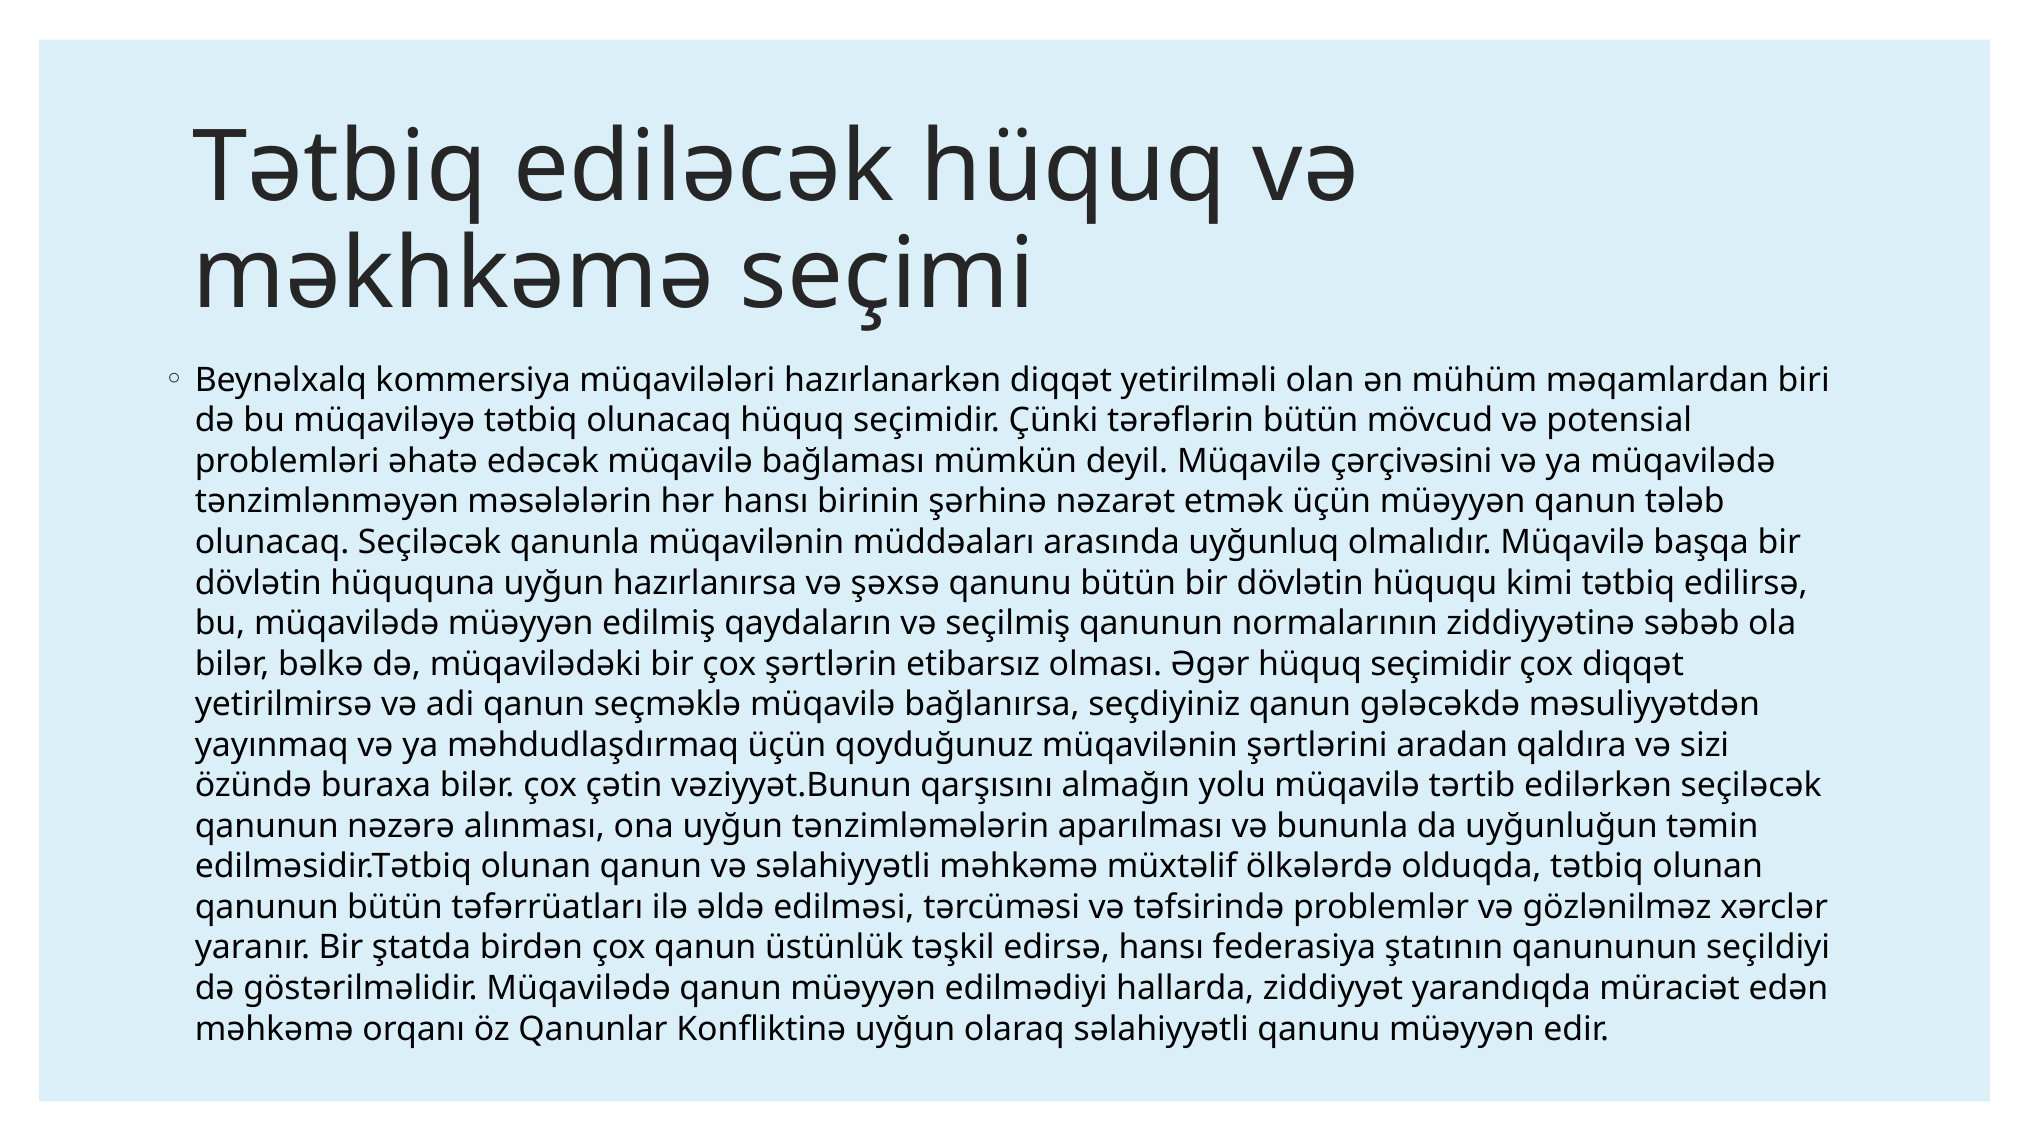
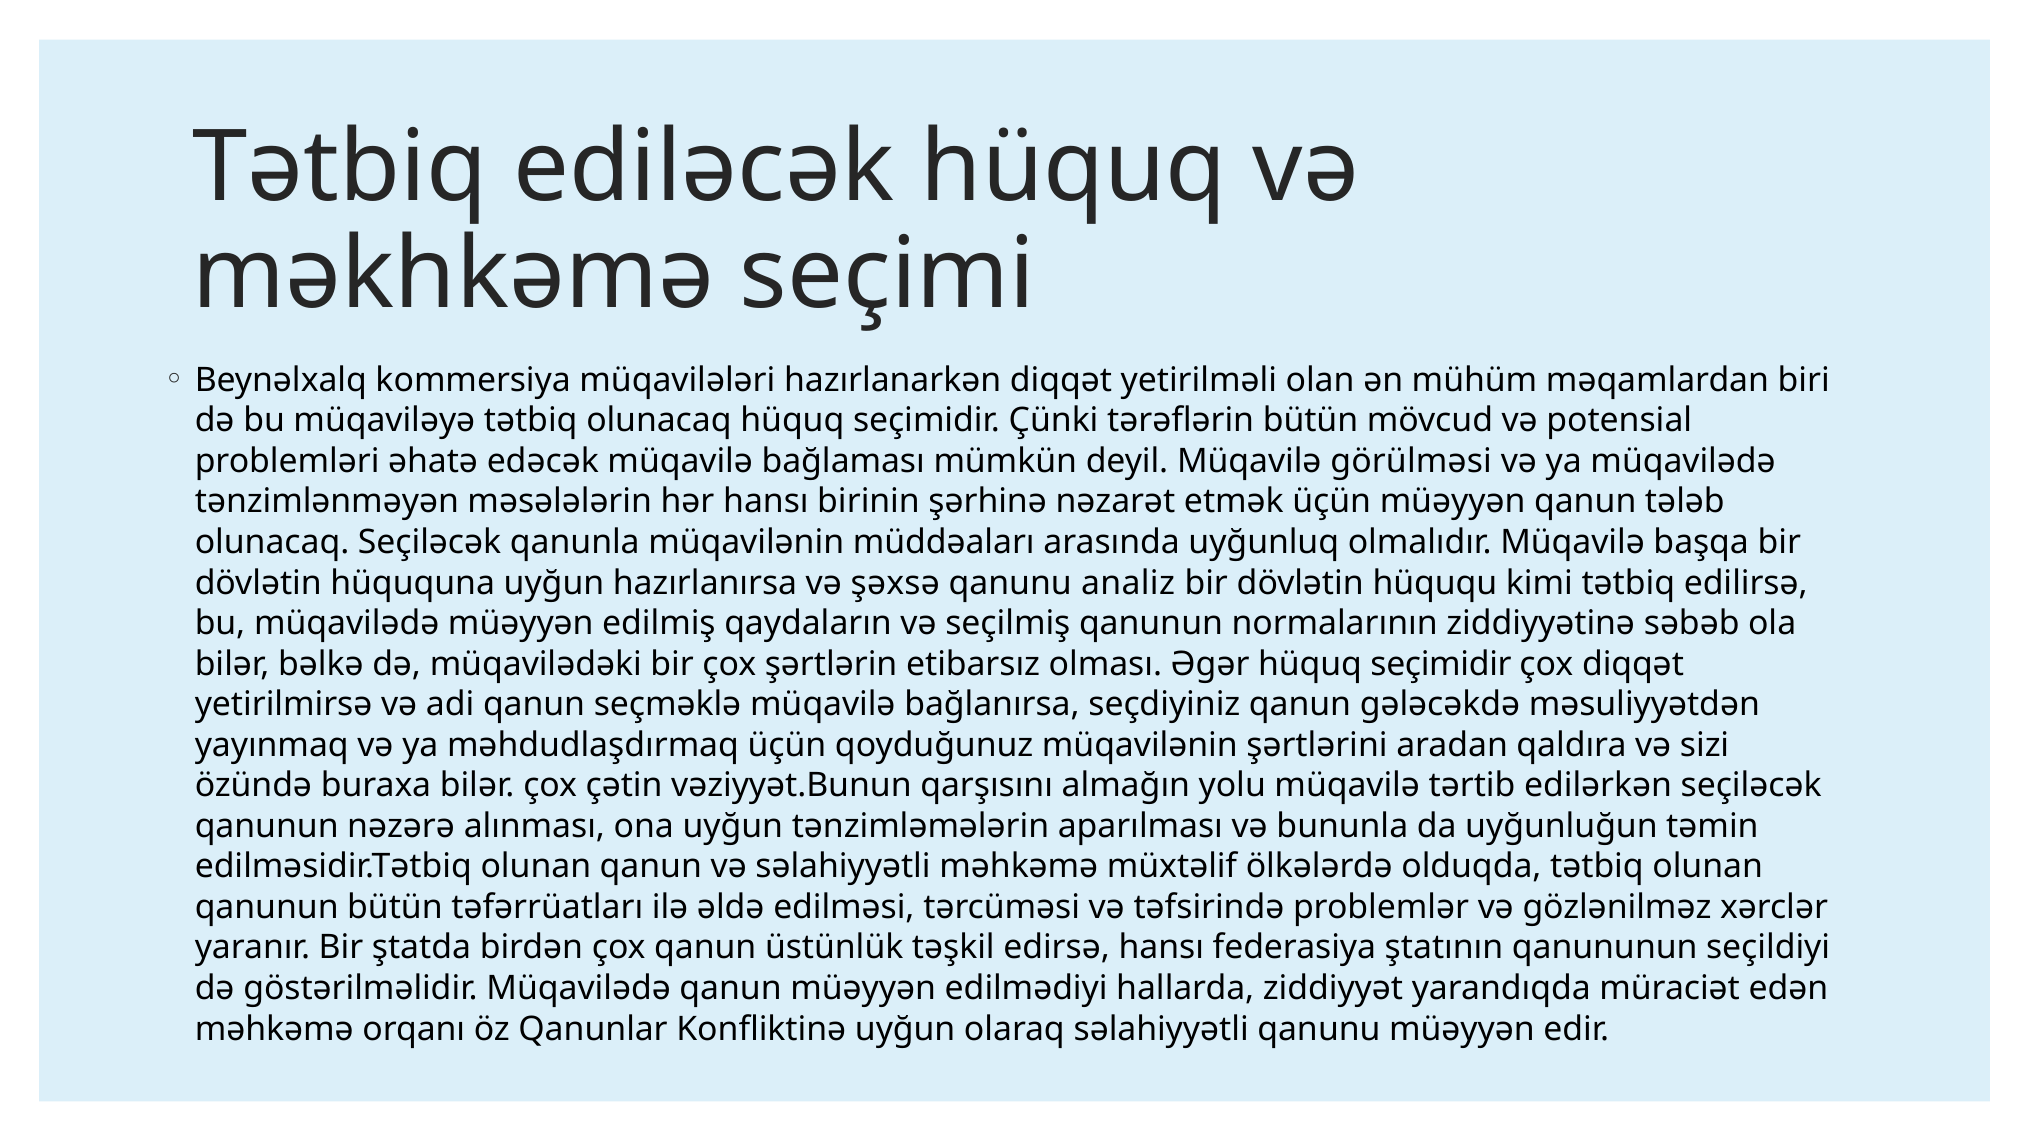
çərçivəsini: çərçivəsini -> görülməsi (1411, 461)
qanunu bütün: bütün -> analiz (1128, 583)
